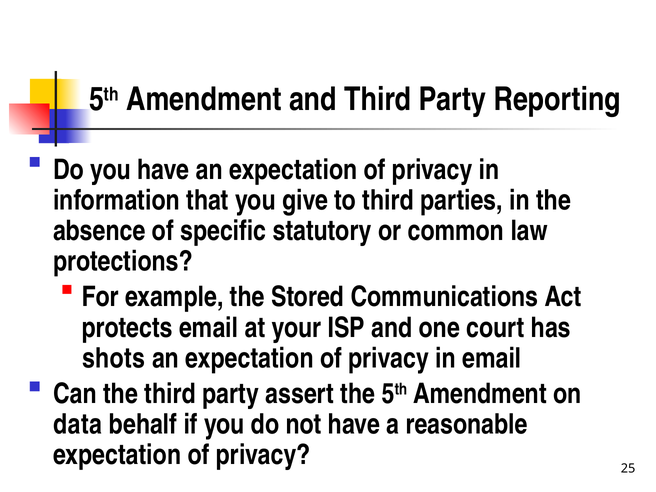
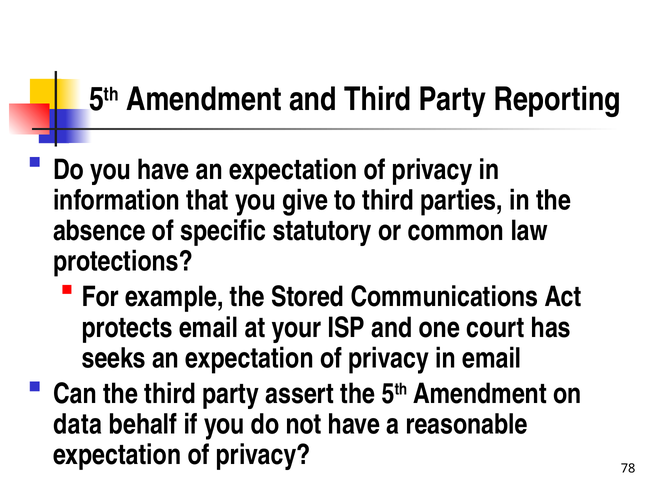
shots: shots -> seeks (114, 358)
25: 25 -> 78 (628, 469)
